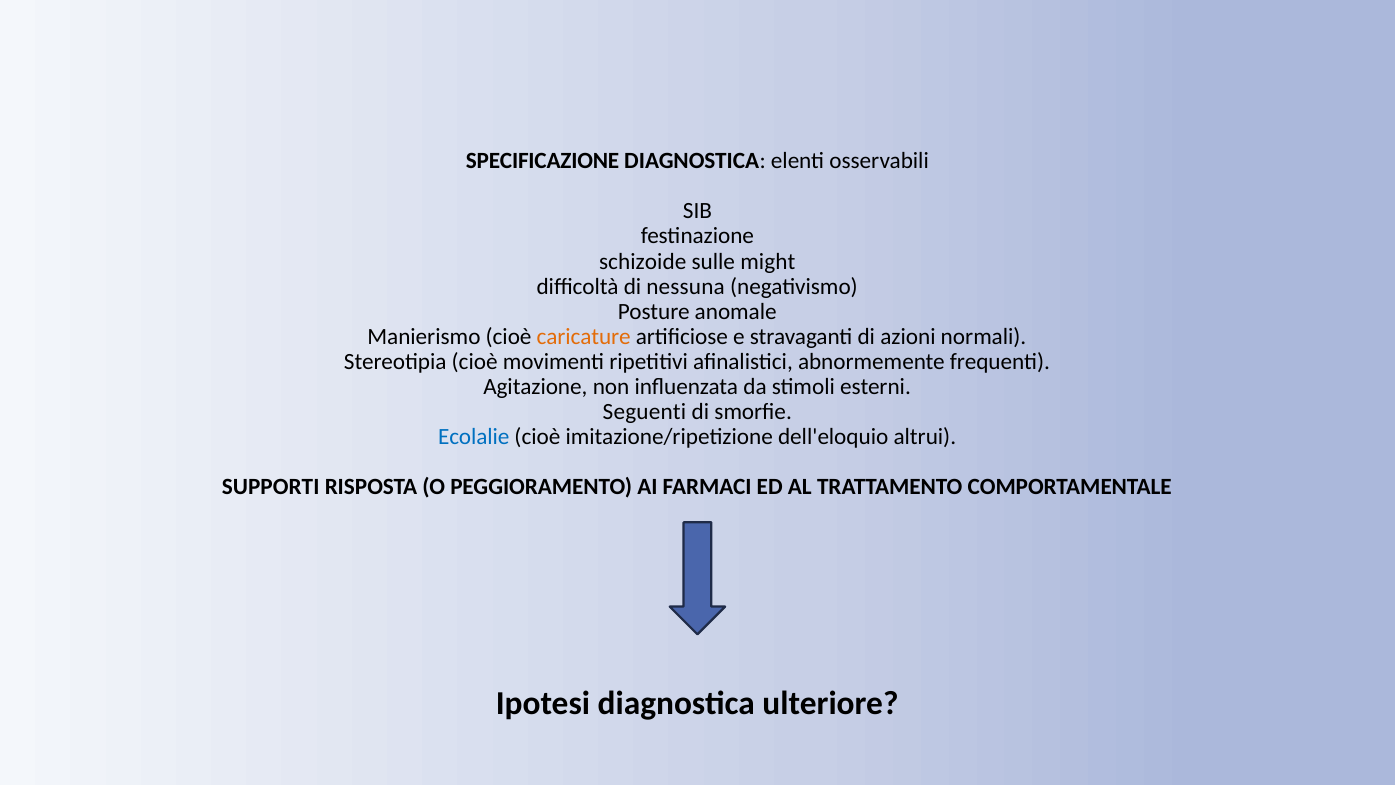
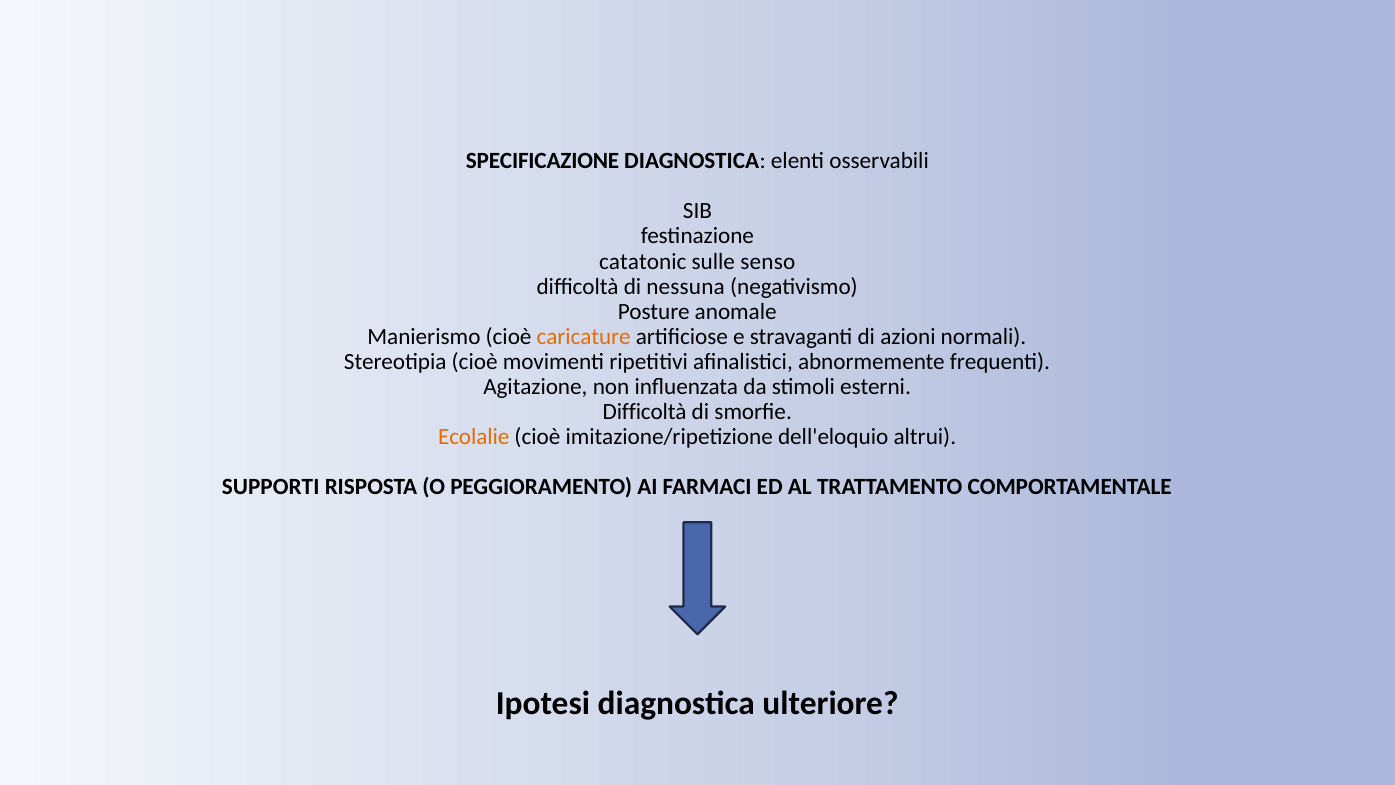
schizoide: schizoide -> catatonic (643, 261)
might: might -> senso (768, 261)
Seguenti: Seguenti -> Difficoltà (645, 412)
Ecolalie colour: blue -> orange (474, 437)
